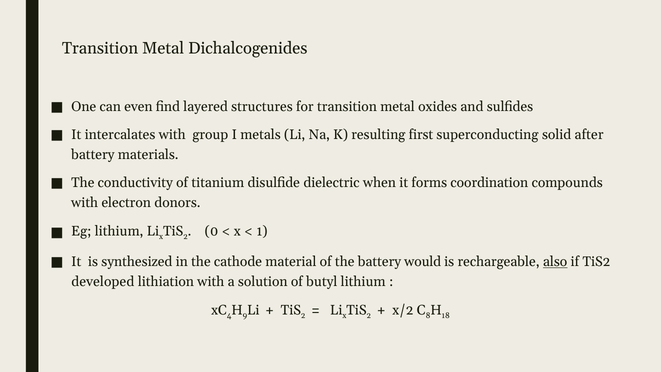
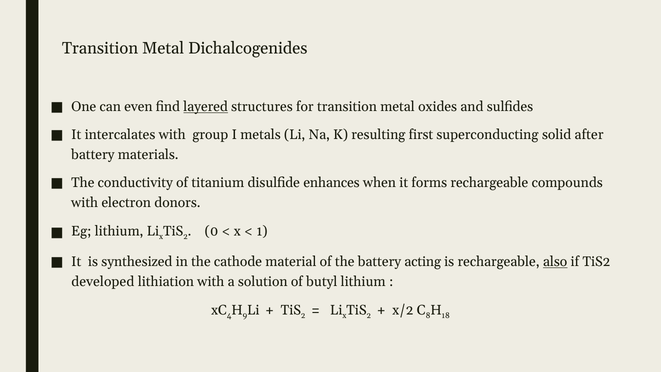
layered underline: none -> present (206, 107)
dielectric: dielectric -> enhances (332, 183)
forms coordination: coordination -> rechargeable (489, 183)
would: would -> acting (423, 262)
